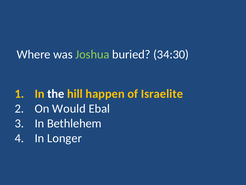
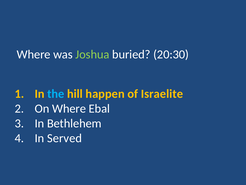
34:30: 34:30 -> 20:30 (171, 54)
the colour: white -> light blue (56, 93)
On Would: Would -> Where (69, 108)
Longer: Longer -> Served (65, 138)
